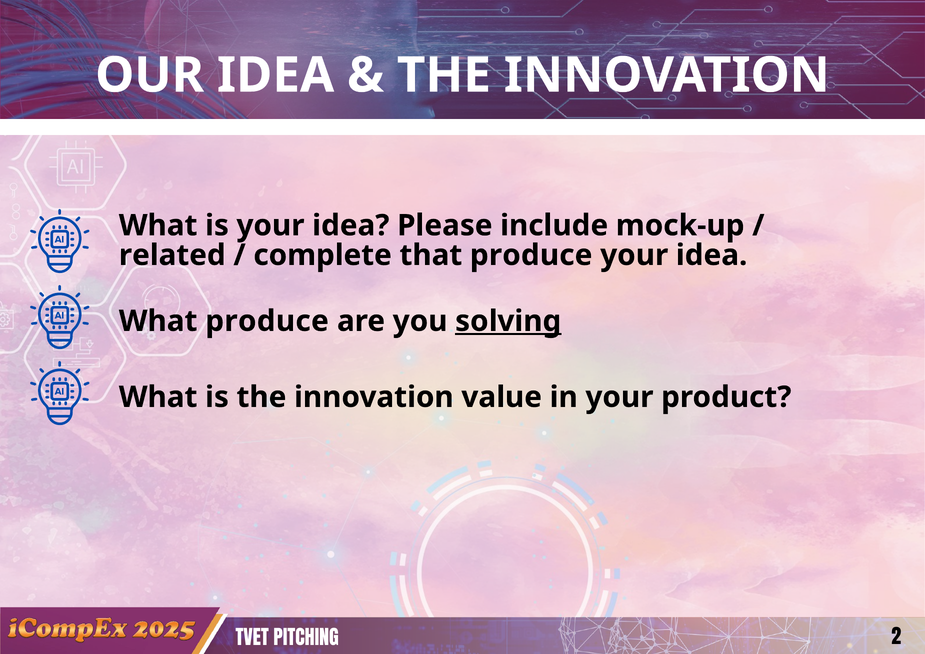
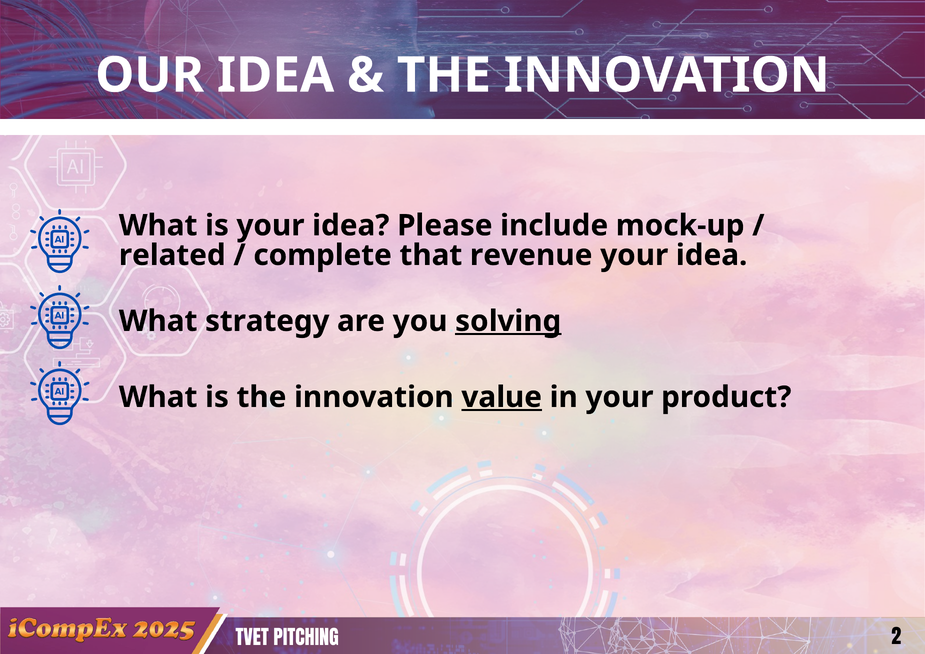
that produce: produce -> revenue (531, 255)
What produce: produce -> strategy (267, 321)
value underline: none -> present (502, 397)
